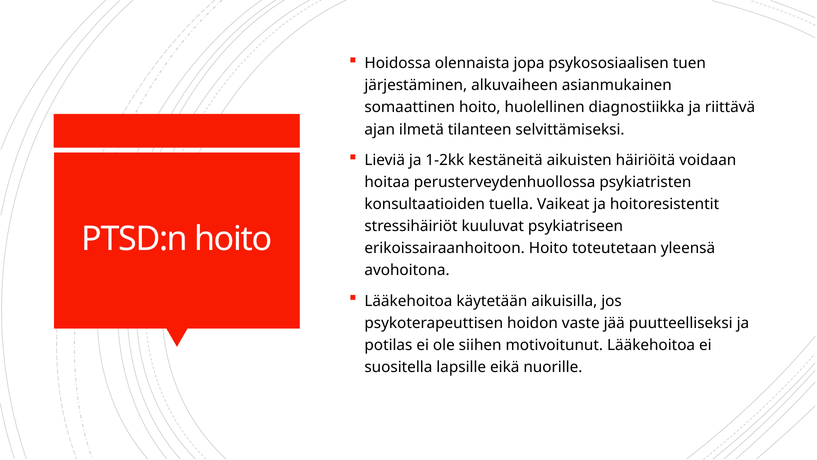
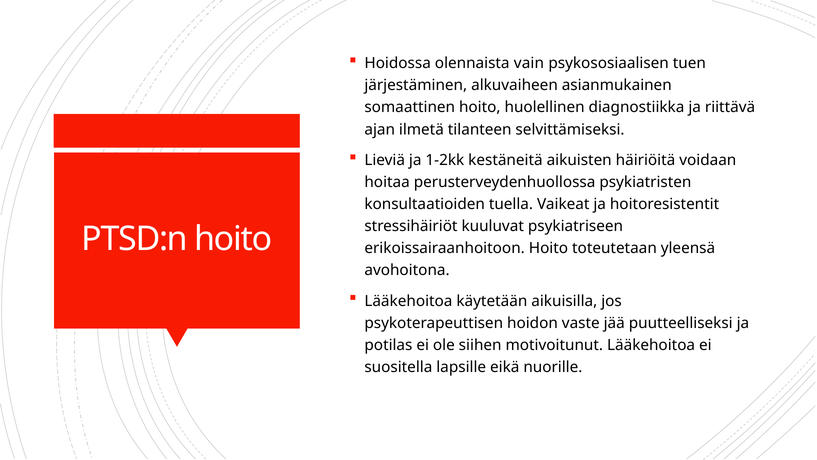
jopa: jopa -> vain (529, 63)
